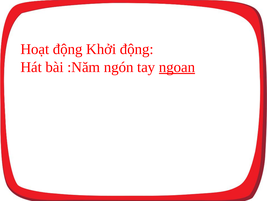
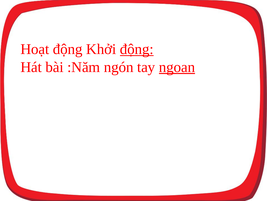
động underline: none -> present (137, 49)
